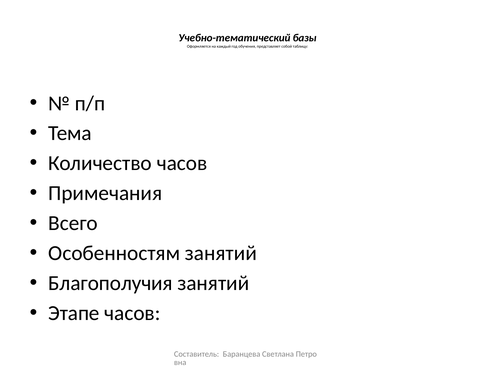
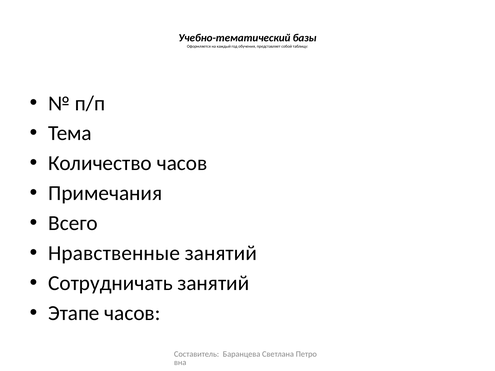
Особенностям: Особенностям -> Нравственные (114, 253)
Благополучия: Благополучия -> Сотрудничать (110, 283)
